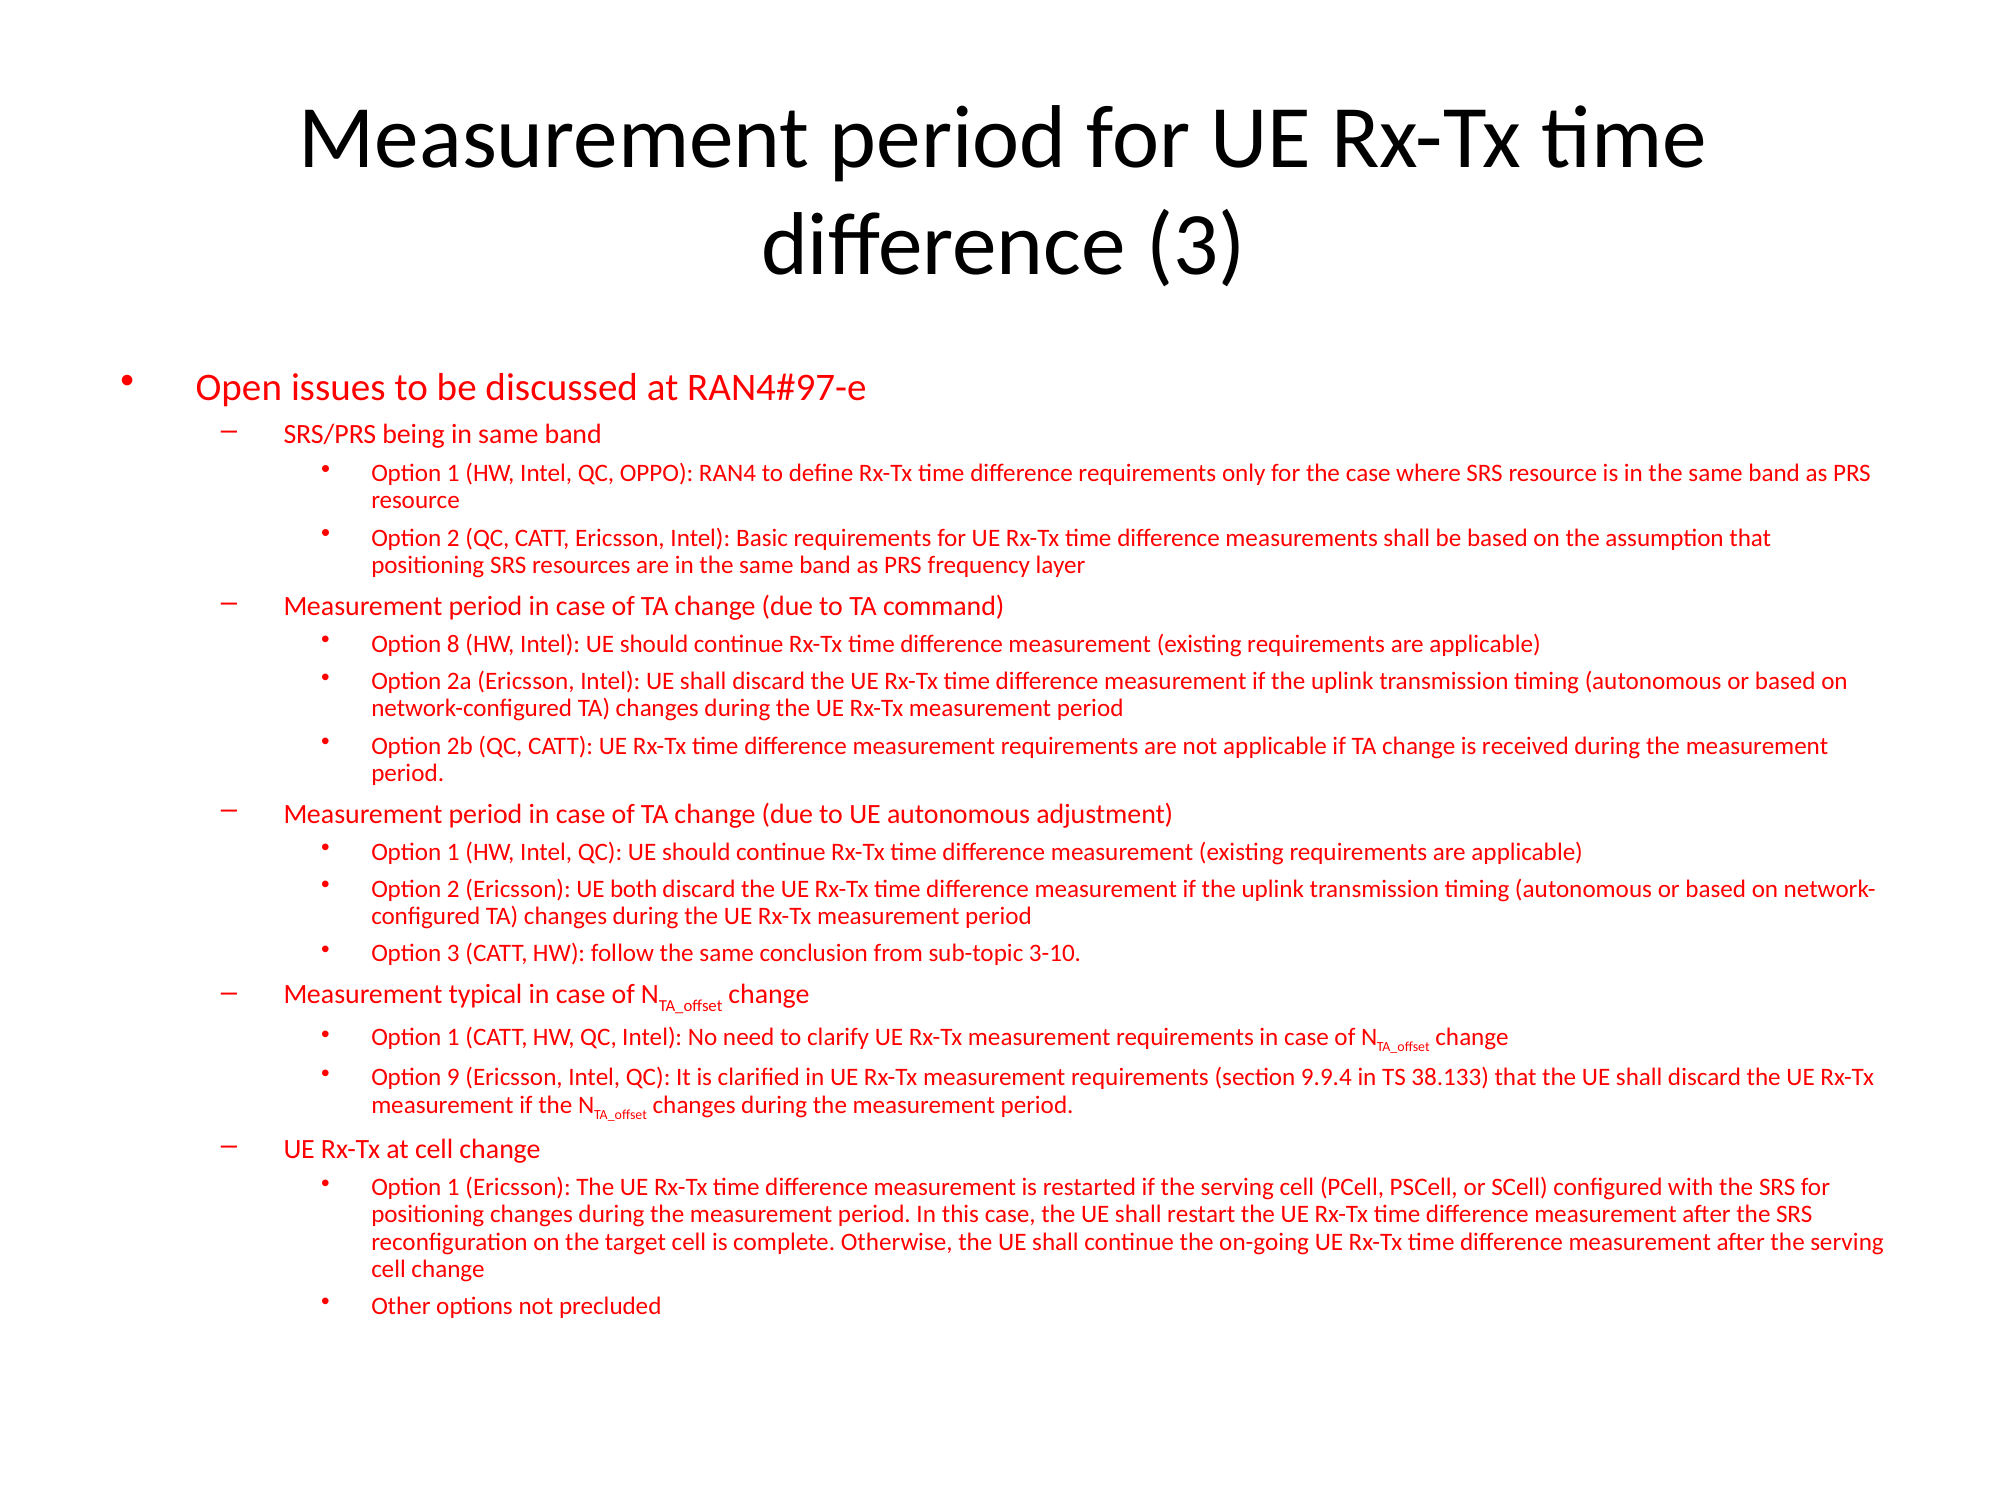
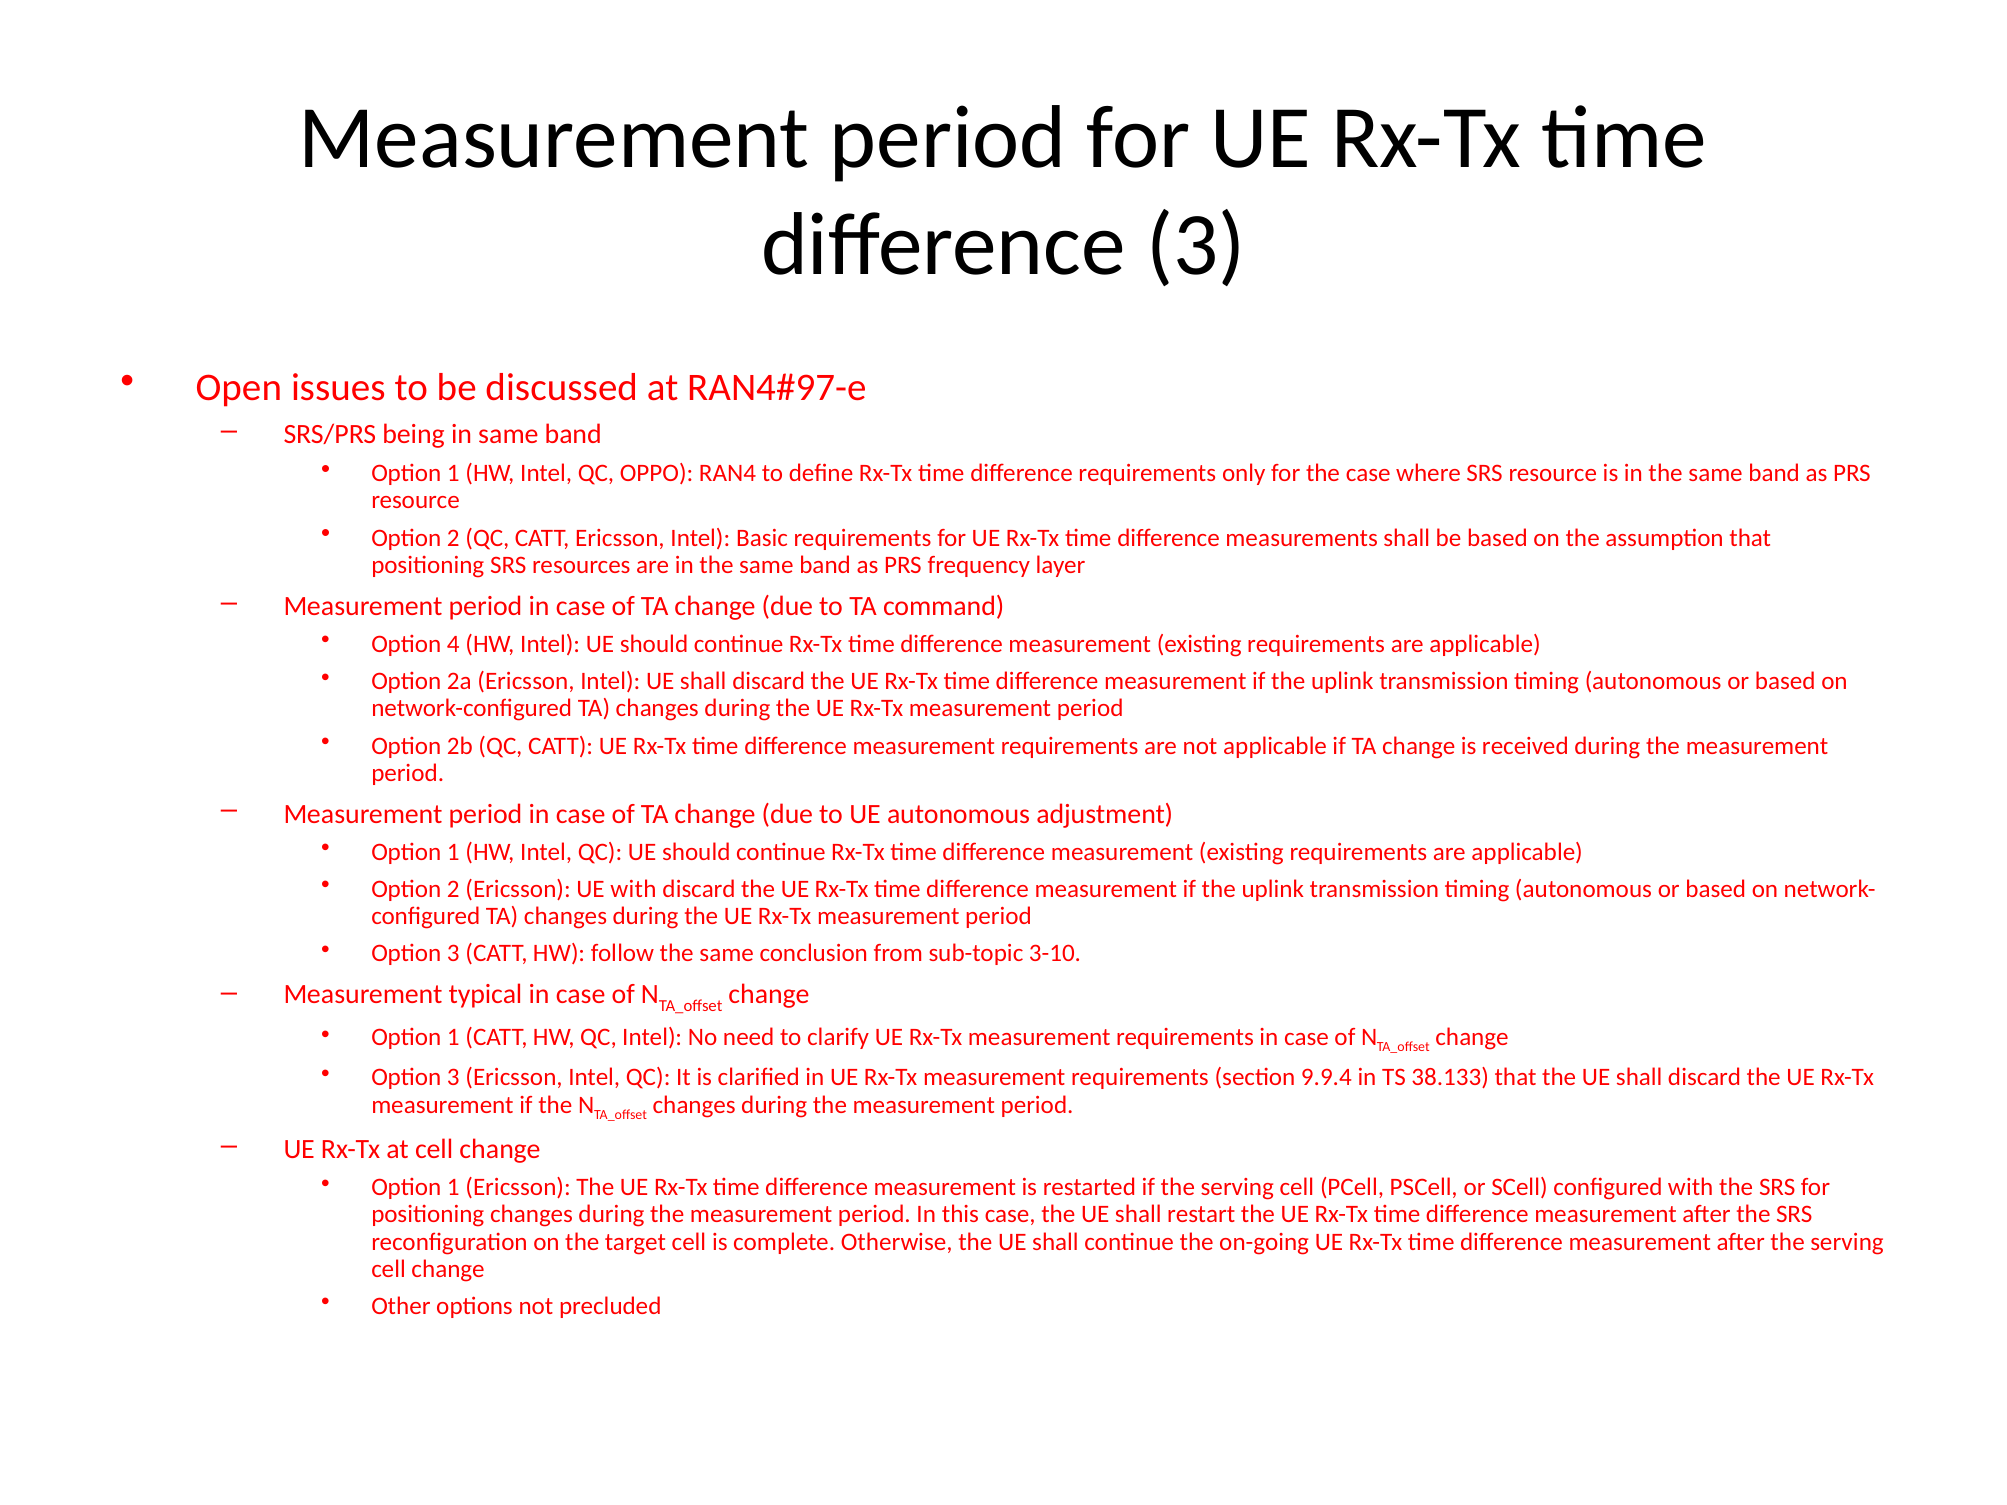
8: 8 -> 4 (453, 644)
UE both: both -> with (633, 889)
9: 9 -> 3 (453, 1078)
